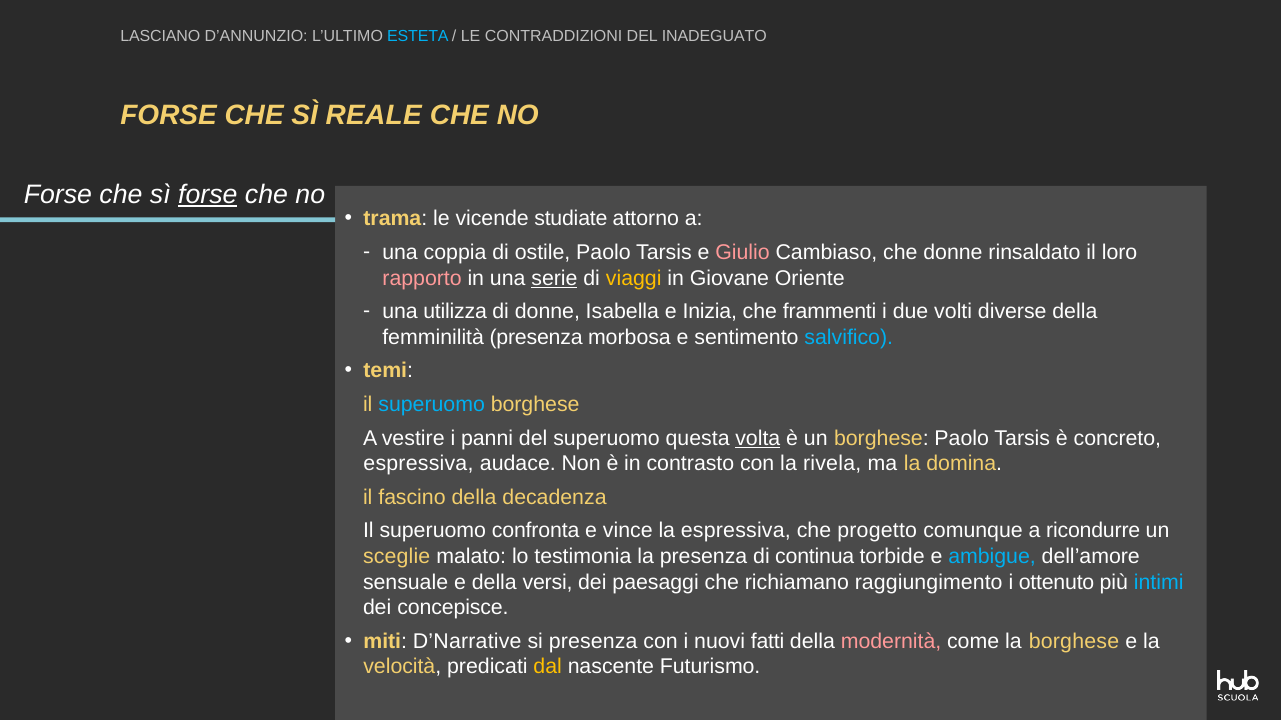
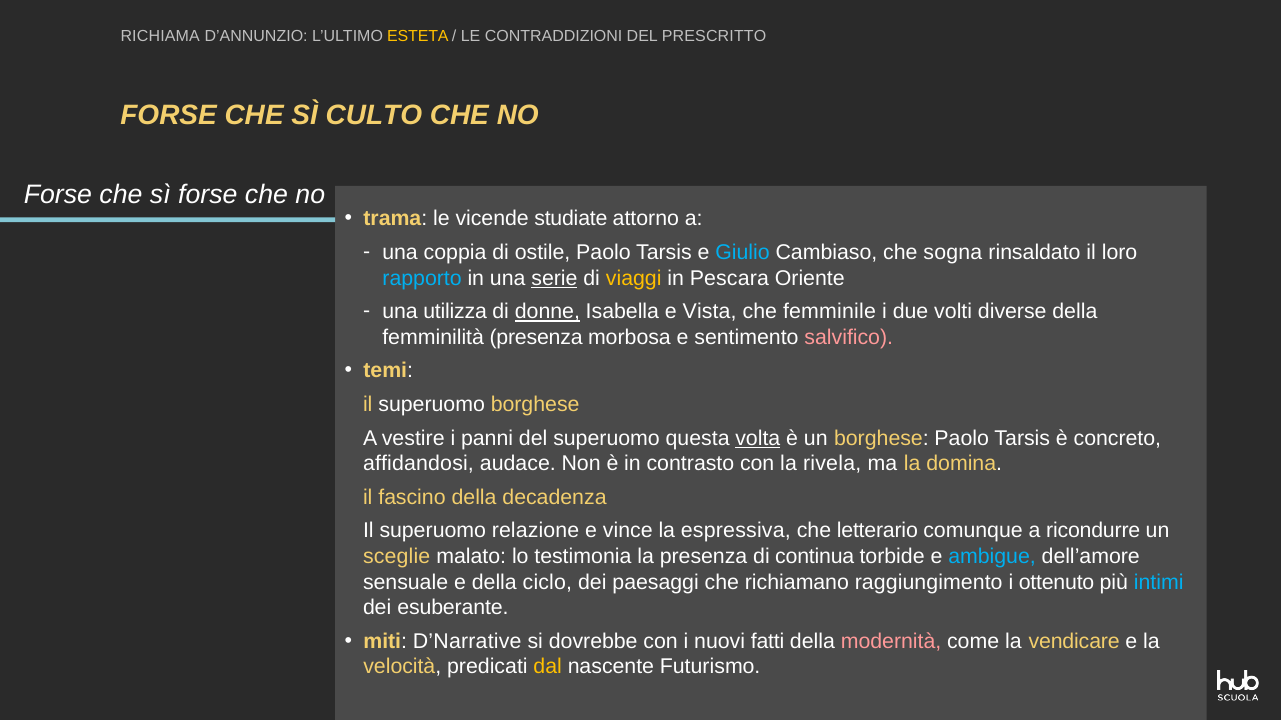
LASCIANO: LASCIANO -> RICHIAMA (160, 37)
ESTETA colour: light blue -> yellow (418, 37)
INADEGUATO: INADEGUATO -> PRESCRITTO (714, 37)
REALE: REALE -> CULTO (374, 115)
forse underline: present -> none (208, 194)
Giulio colour: pink -> light blue (743, 253)
che donne: donne -> sogna (953, 253)
rapporto colour: pink -> light blue (422, 278)
Giovane: Giovane -> Pescara (729, 278)
donne underline: none -> present (547, 312)
Inizia: Inizia -> Vista (710, 312)
frammenti: frammenti -> femminile (829, 312)
salvifico colour: light blue -> pink (849, 338)
superuomo colour: light blue -> white (432, 405)
espressiva: espressiva -> affidandosi (418, 464)
confronta: confronta -> relazione (536, 531)
progetto: progetto -> letterario (877, 531)
versi: versi -> ciclo (547, 583)
concepisce: concepisce -> esuberante (453, 608)
si presenza: presenza -> dovrebbe (593, 642)
la borghese: borghese -> vendicare (1074, 642)
